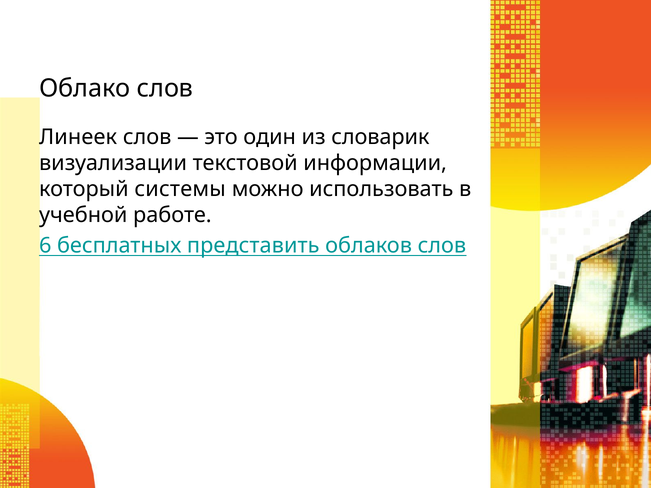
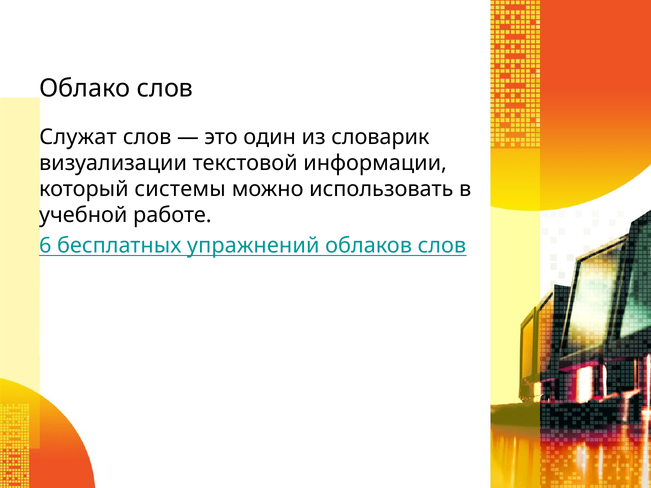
Линеек: Линеек -> Служат (78, 137)
представить: представить -> упражнений (253, 246)
